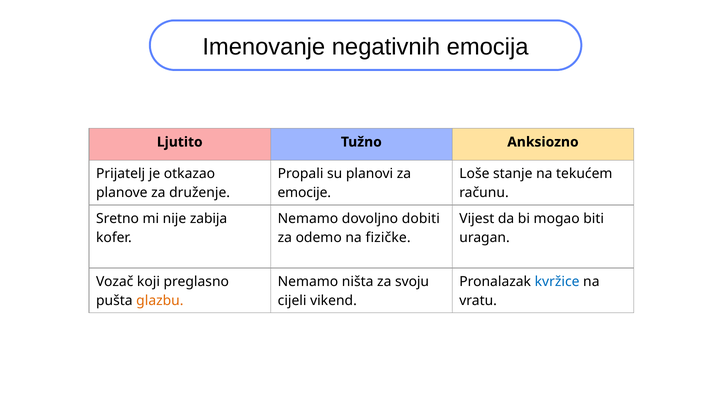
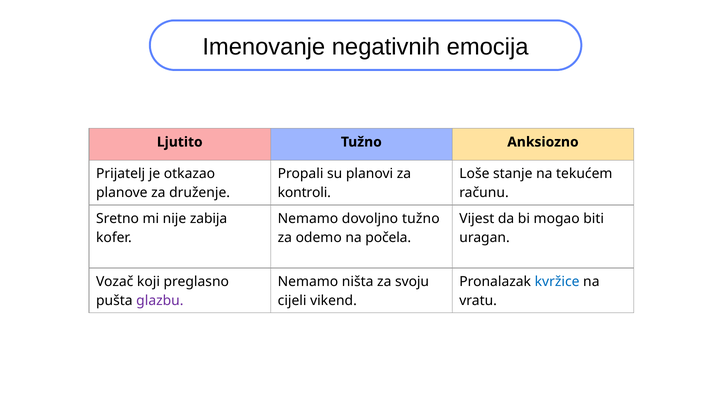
emocije: emocije -> kontroli (304, 193)
dovoljno dobiti: dobiti -> tužno (421, 219)
fizičke: fizičke -> počela (388, 238)
glazbu colour: orange -> purple (160, 301)
